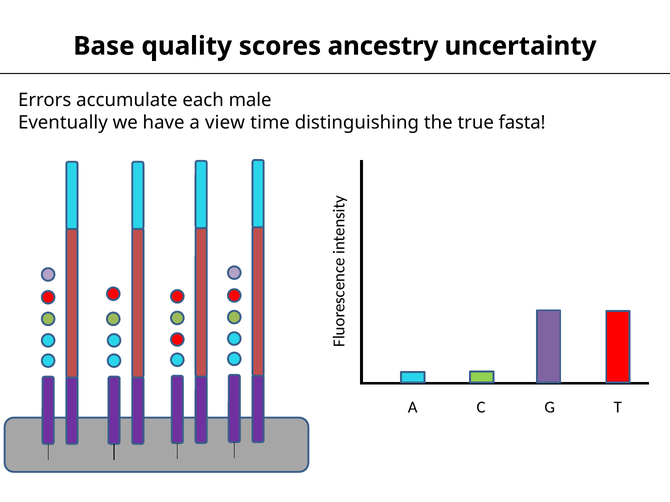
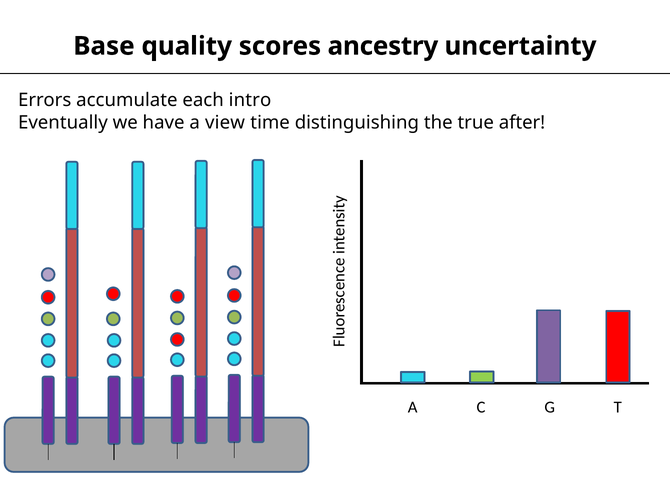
male: male -> intro (250, 100)
fasta: fasta -> after (522, 123)
